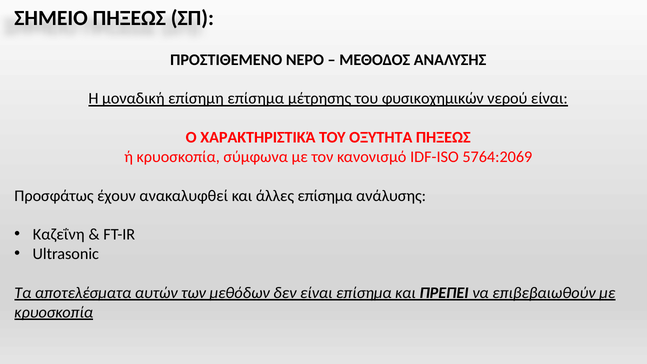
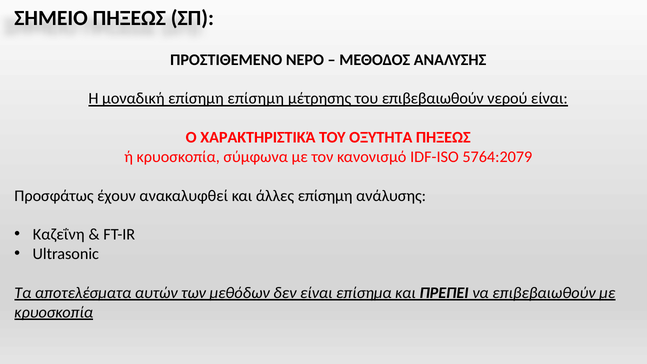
επίσημη επίσημα: επίσημα -> επίσημη (256, 99)
του φυσικοχημικών: φυσικοχημικών -> επιβεβαιωθούν (433, 99)
5764:2069: 5764:2069 -> 5764:2079 (497, 157)
άλλες επίσημα: επίσημα -> επίσημη (325, 196)
